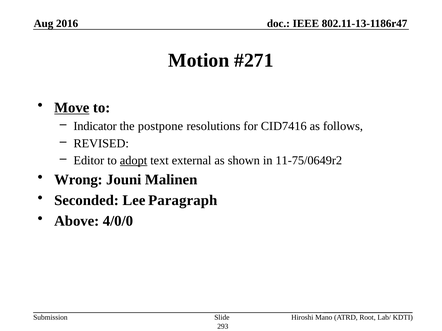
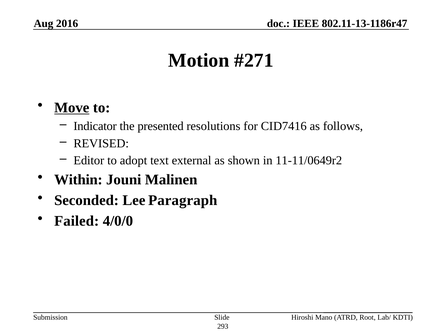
postpone: postpone -> presented (161, 126)
adopt underline: present -> none (134, 161)
11-75/0649r2: 11-75/0649r2 -> 11-11/0649r2 (309, 161)
Wrong: Wrong -> Within (78, 180)
Above: Above -> Failed (77, 221)
